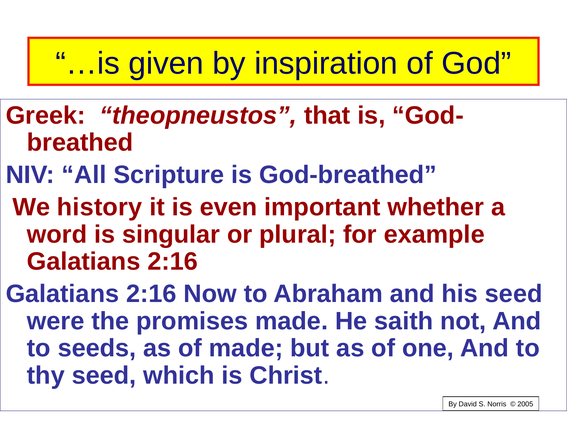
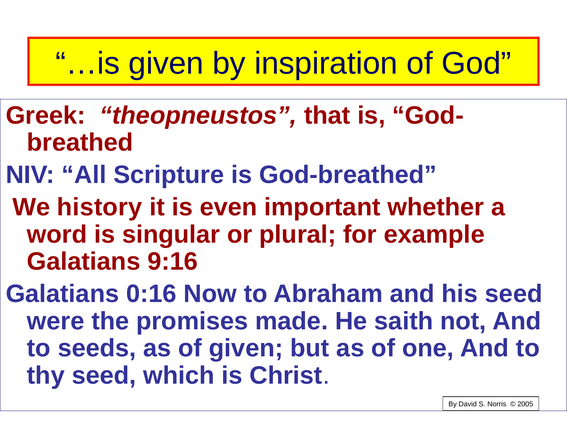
2:16: 2:16 -> 9:16 (173, 262)
2:16: 2:16 -> 0:16 (151, 294)
of made: made -> given (246, 349)
